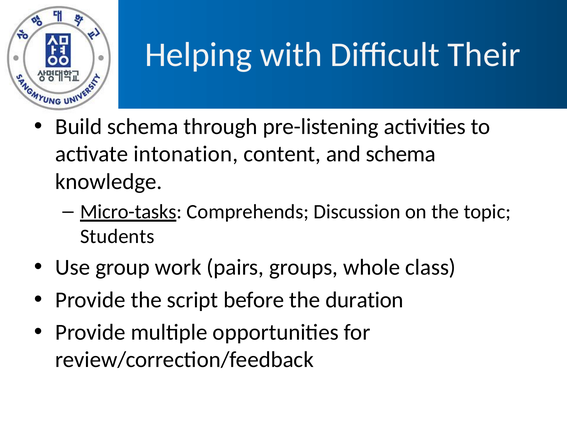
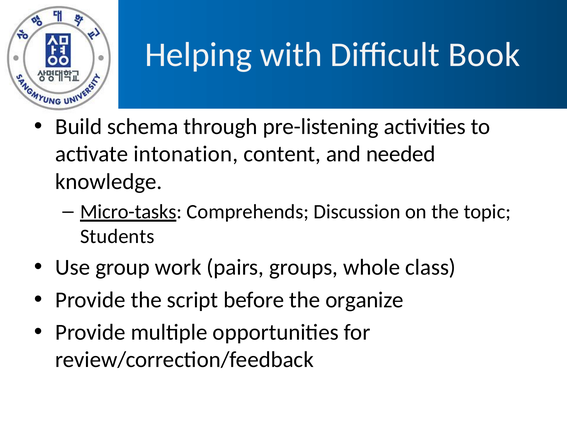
Their: Their -> Book (484, 55)
and schema: schema -> needed (401, 154)
duration: duration -> organize (365, 300)
